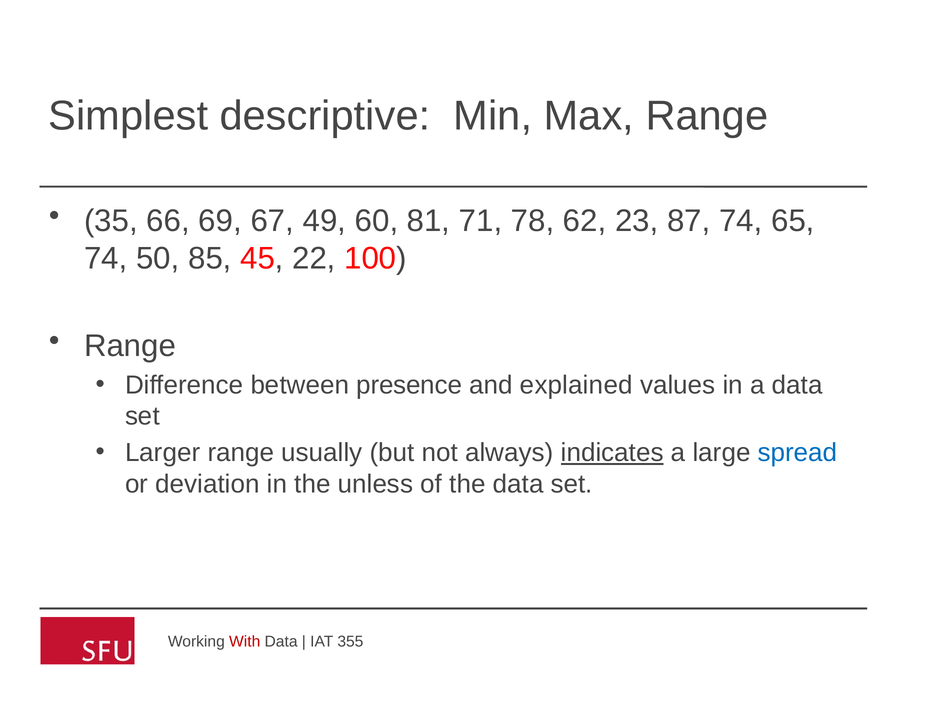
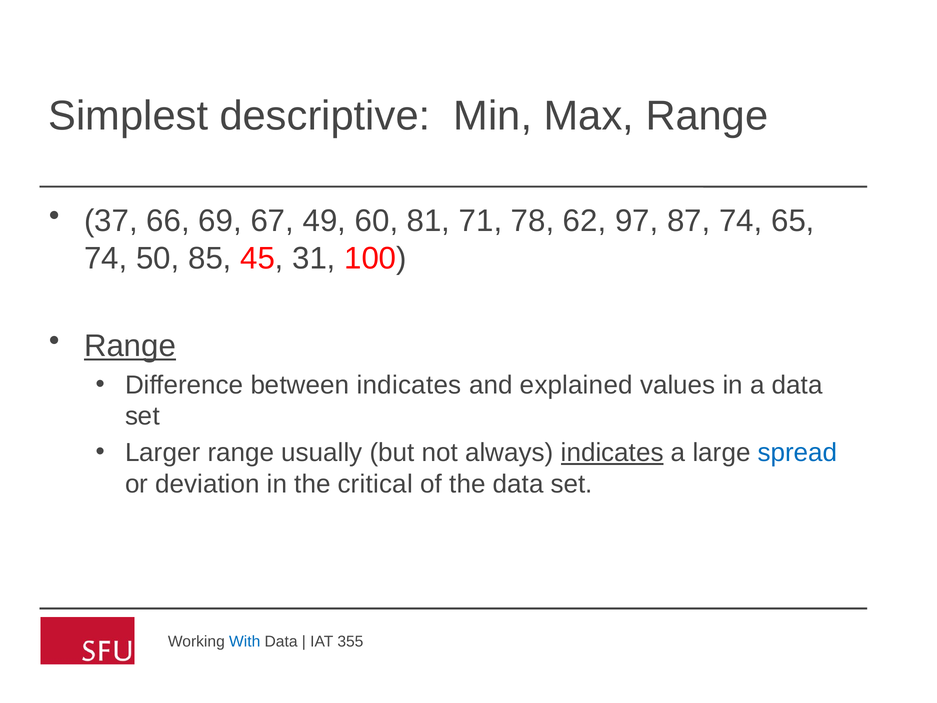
35: 35 -> 37 (111, 221)
23: 23 -> 97 (637, 221)
22: 22 -> 31 (314, 258)
Range underline: none -> present (130, 346)
between presence: presence -> indicates (409, 385)
unless: unless -> critical (375, 484)
With colour: red -> blue (245, 641)
